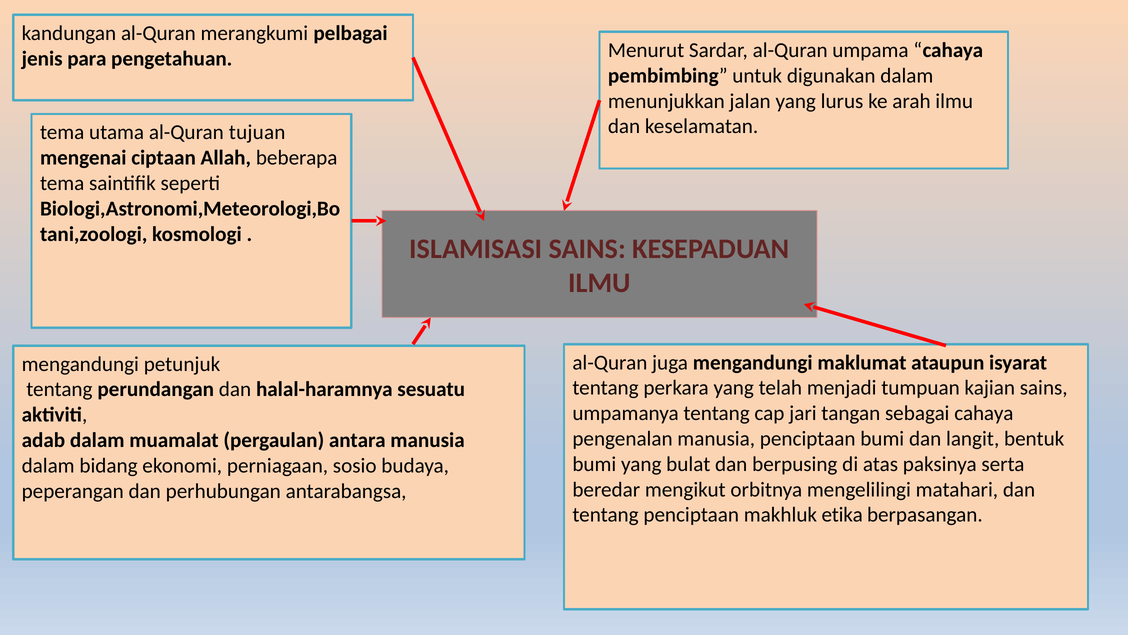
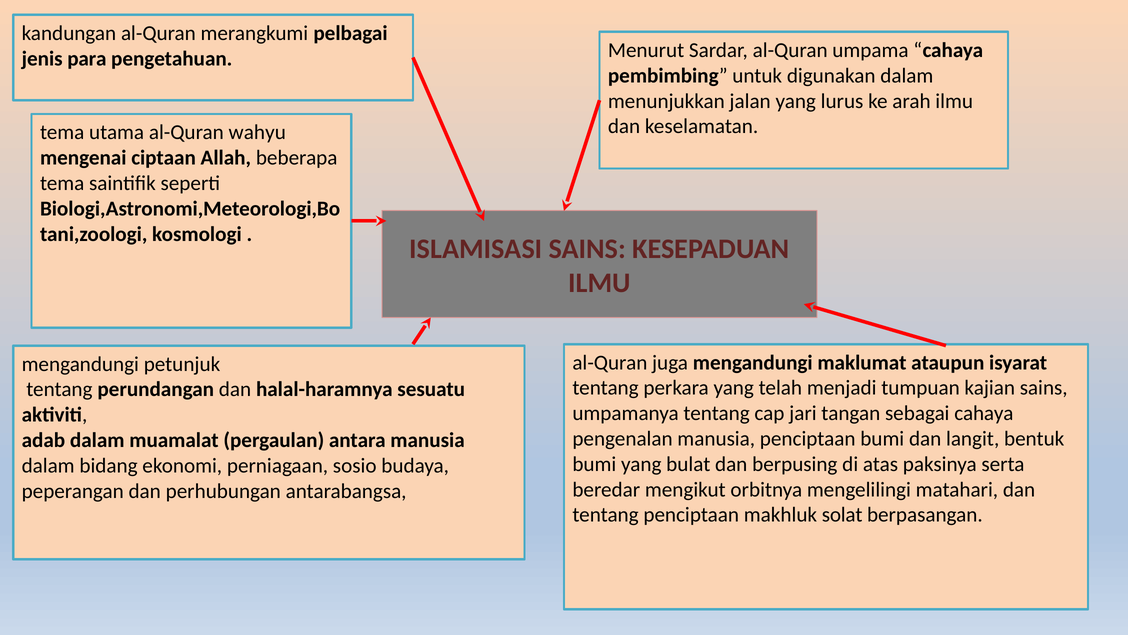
tujuan: tujuan -> wahyu (257, 132)
etika: etika -> solat (842, 515)
